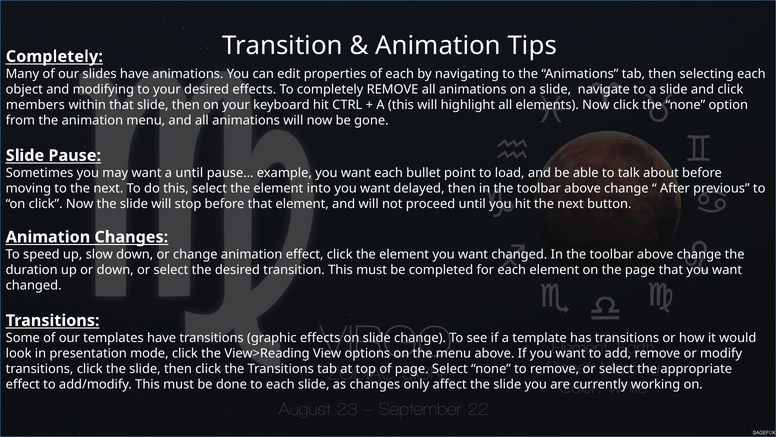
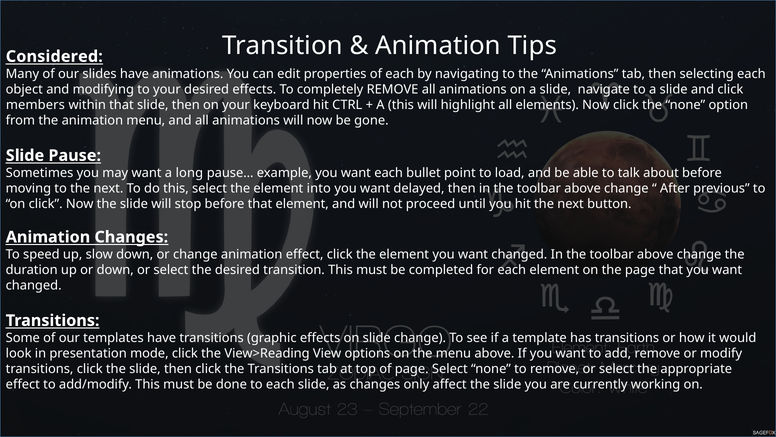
Completely: Completely -> Considered (54, 56)
a until: until -> long (189, 173)
